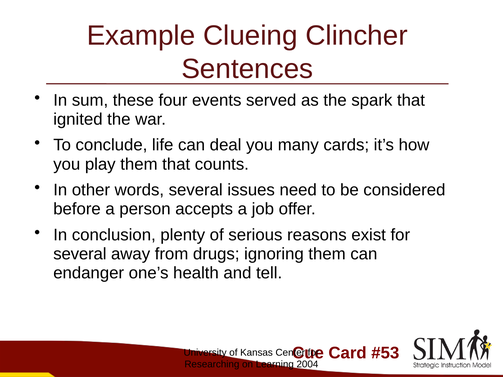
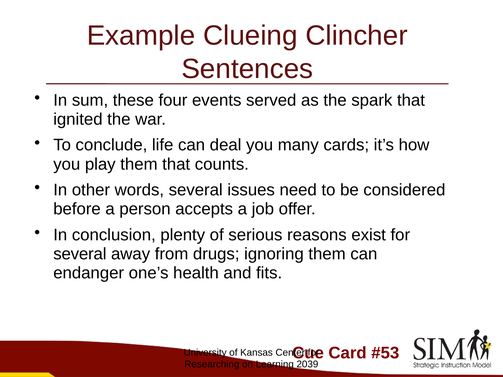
tell: tell -> fits (269, 273)
2004: 2004 -> 2039 (307, 365)
